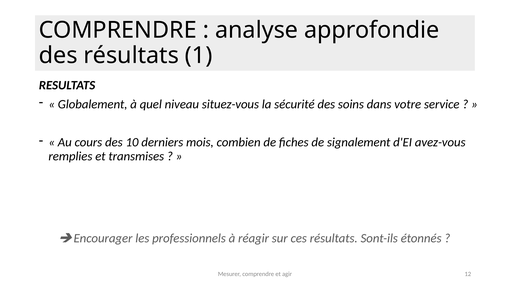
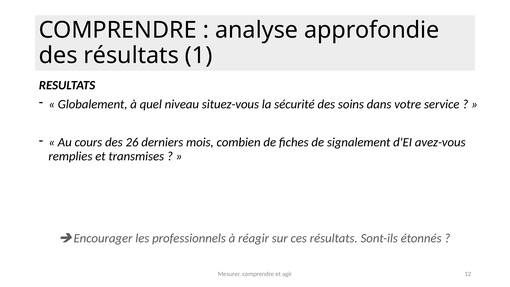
10: 10 -> 26 (132, 142)
